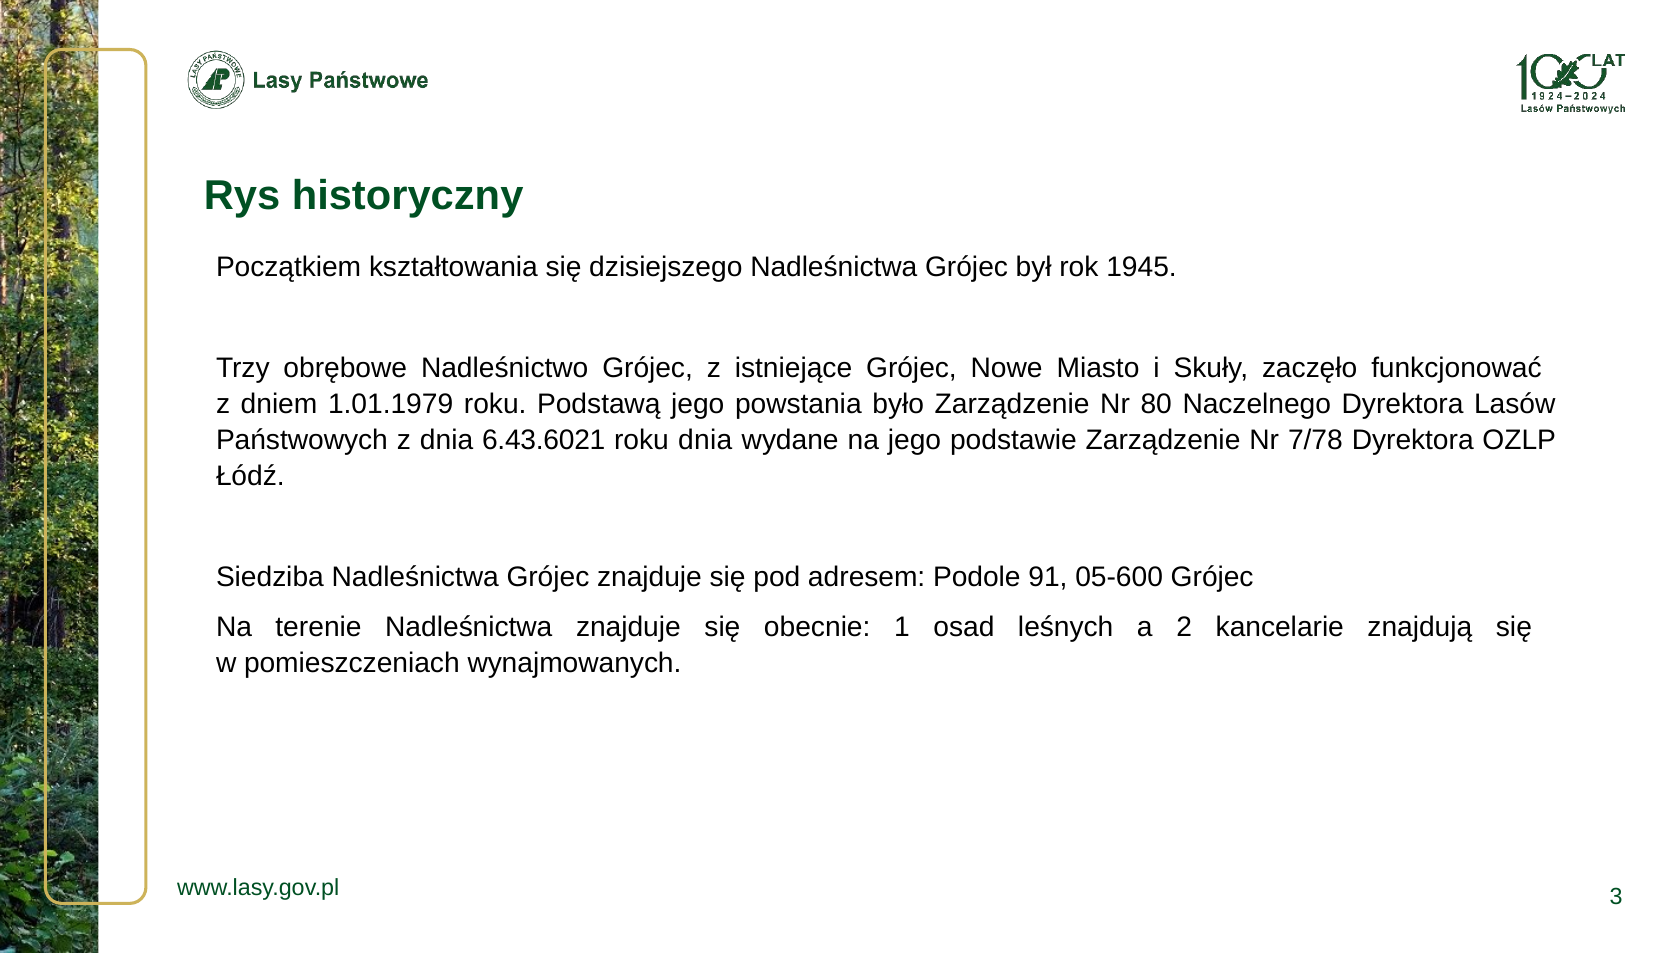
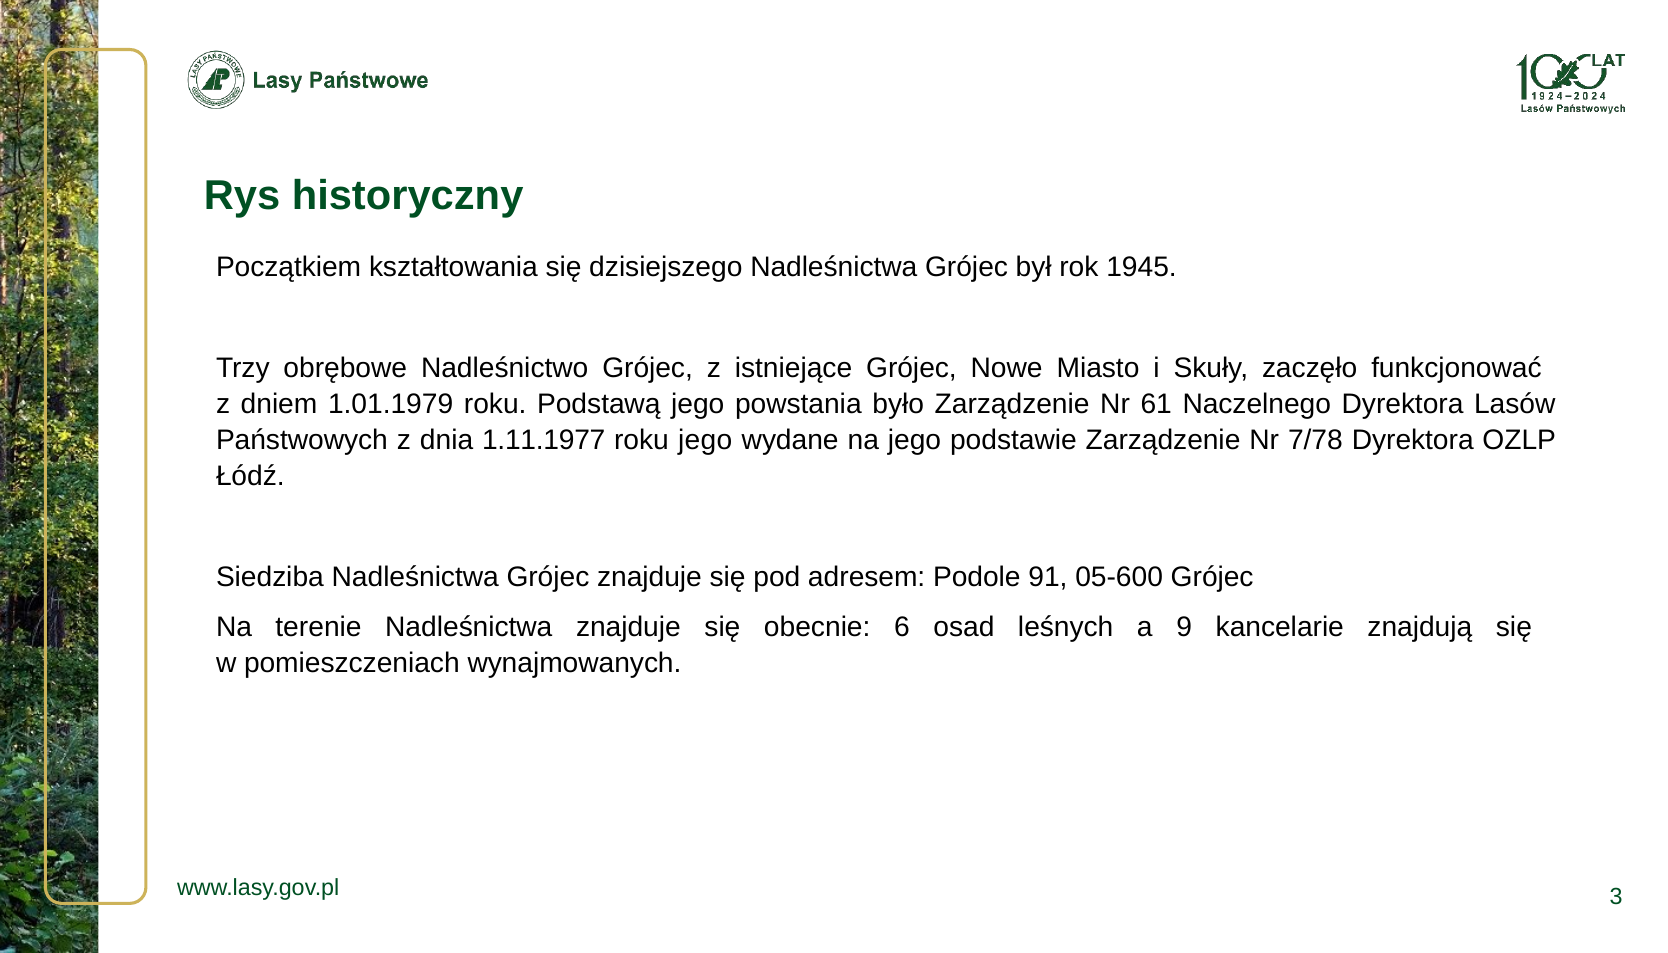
80: 80 -> 61 (1156, 404)
6.43.6021: 6.43.6021 -> 1.11.1977 (544, 440)
roku dnia: dnia -> jego (705, 440)
1: 1 -> 6 (902, 627)
2: 2 -> 9 (1184, 627)
